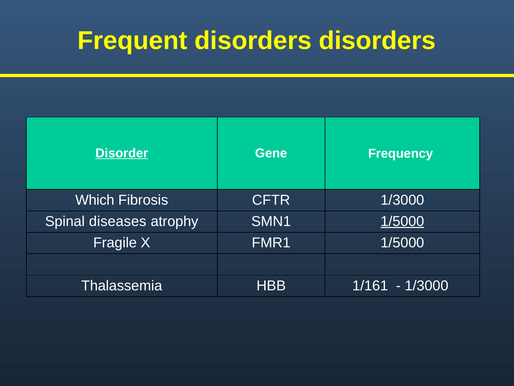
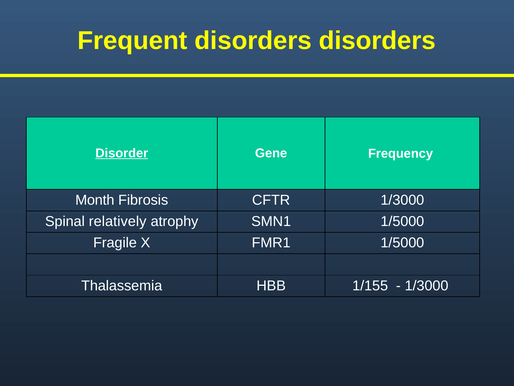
Which: Which -> Month (95, 200)
diseases: diseases -> relatively (118, 221)
1/5000 underline: present -> none (402, 221)
1/161: 1/161 -> 1/155 (370, 285)
